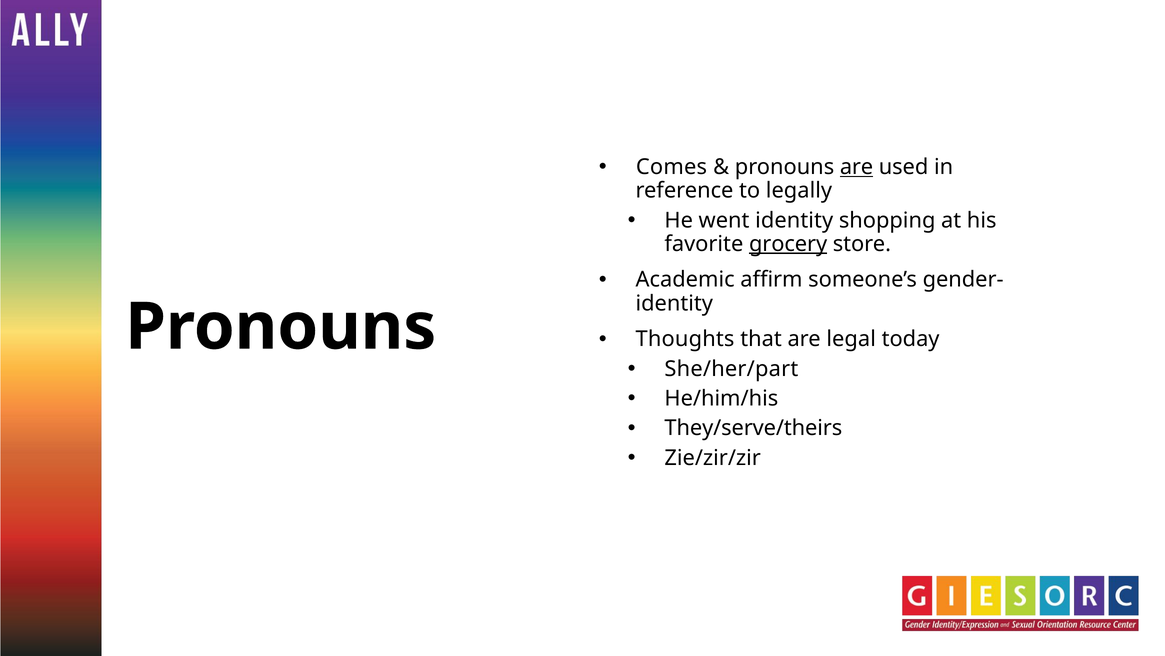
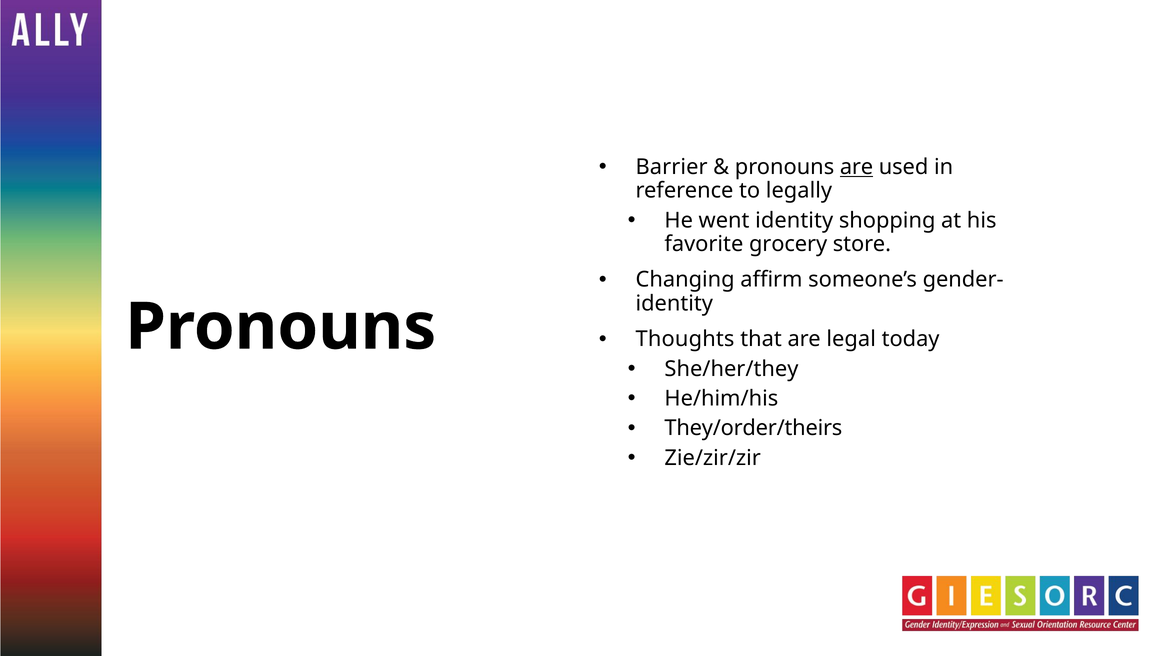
Comes: Comes -> Barrier (672, 167)
grocery underline: present -> none (788, 244)
Academic: Academic -> Changing (685, 279)
She/her/part: She/her/part -> She/her/they (731, 368)
They/serve/theirs: They/serve/theirs -> They/order/theirs (753, 428)
